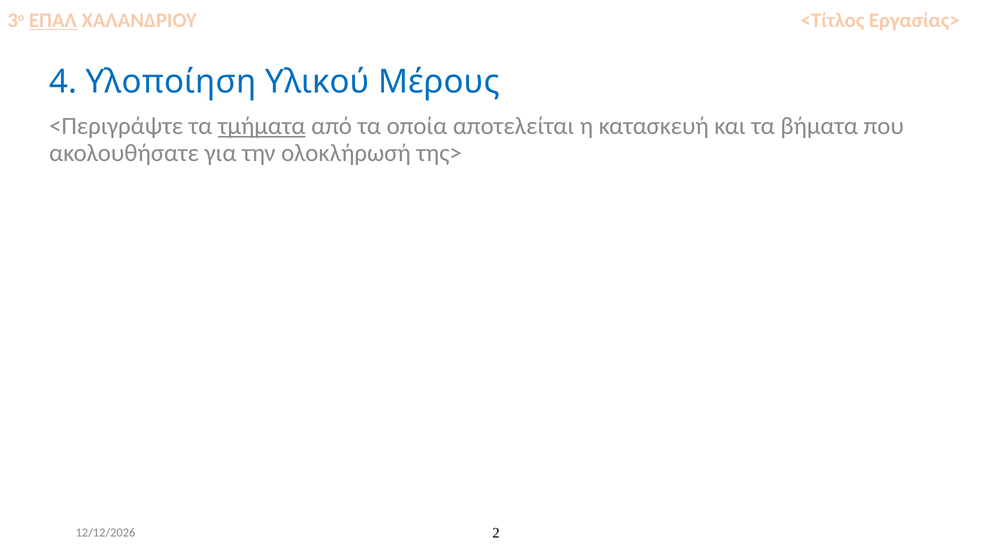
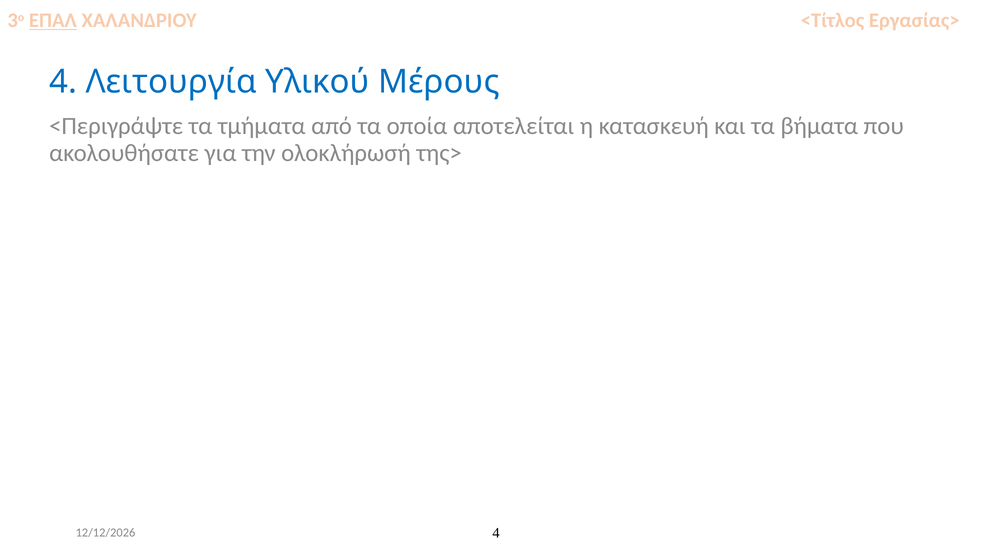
Υλοποίηση: Υλοποίηση -> Λειτουργία (171, 82)
τμήματα underline: present -> none (262, 126)
2: 2 -> 4 (496, 533)
